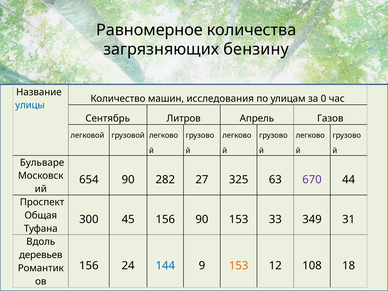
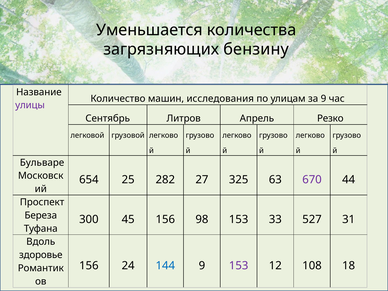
Равномерное: Равномерное -> Уменьшается (150, 30)
за 0: 0 -> 9 (323, 99)
улицы colour: blue -> purple (30, 105)
Газов: Газов -> Резко (330, 118)
654 90: 90 -> 25 (128, 180)
Общая: Общая -> Береза (41, 215)
156 90: 90 -> 98 (202, 219)
349: 349 -> 527 (312, 219)
деревьев: деревьев -> здоровье (41, 255)
153 colour: orange -> purple (239, 266)
